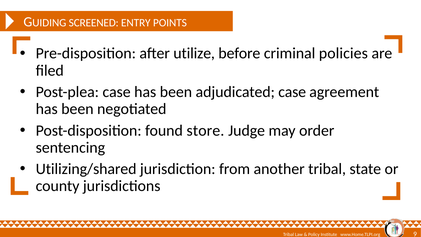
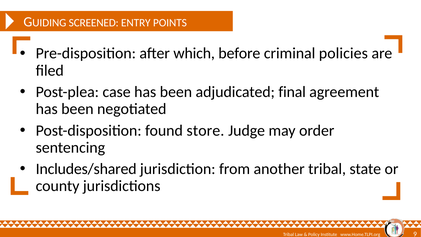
utilize: utilize -> which (194, 53)
adjudicated case: case -> final (292, 92)
Utilizing/shared: Utilizing/shared -> Includes/shared (86, 169)
